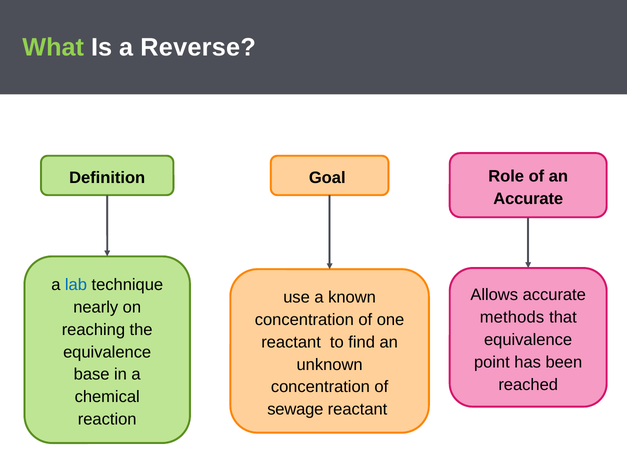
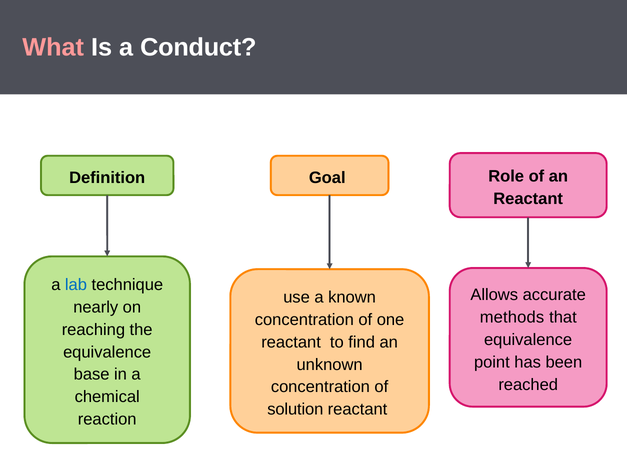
What colour: light green -> pink (53, 47)
Reverse: Reverse -> Conduct (198, 47)
Accurate: Accurate -> Reactant (528, 199)
sewage: sewage -> solution (295, 410)
